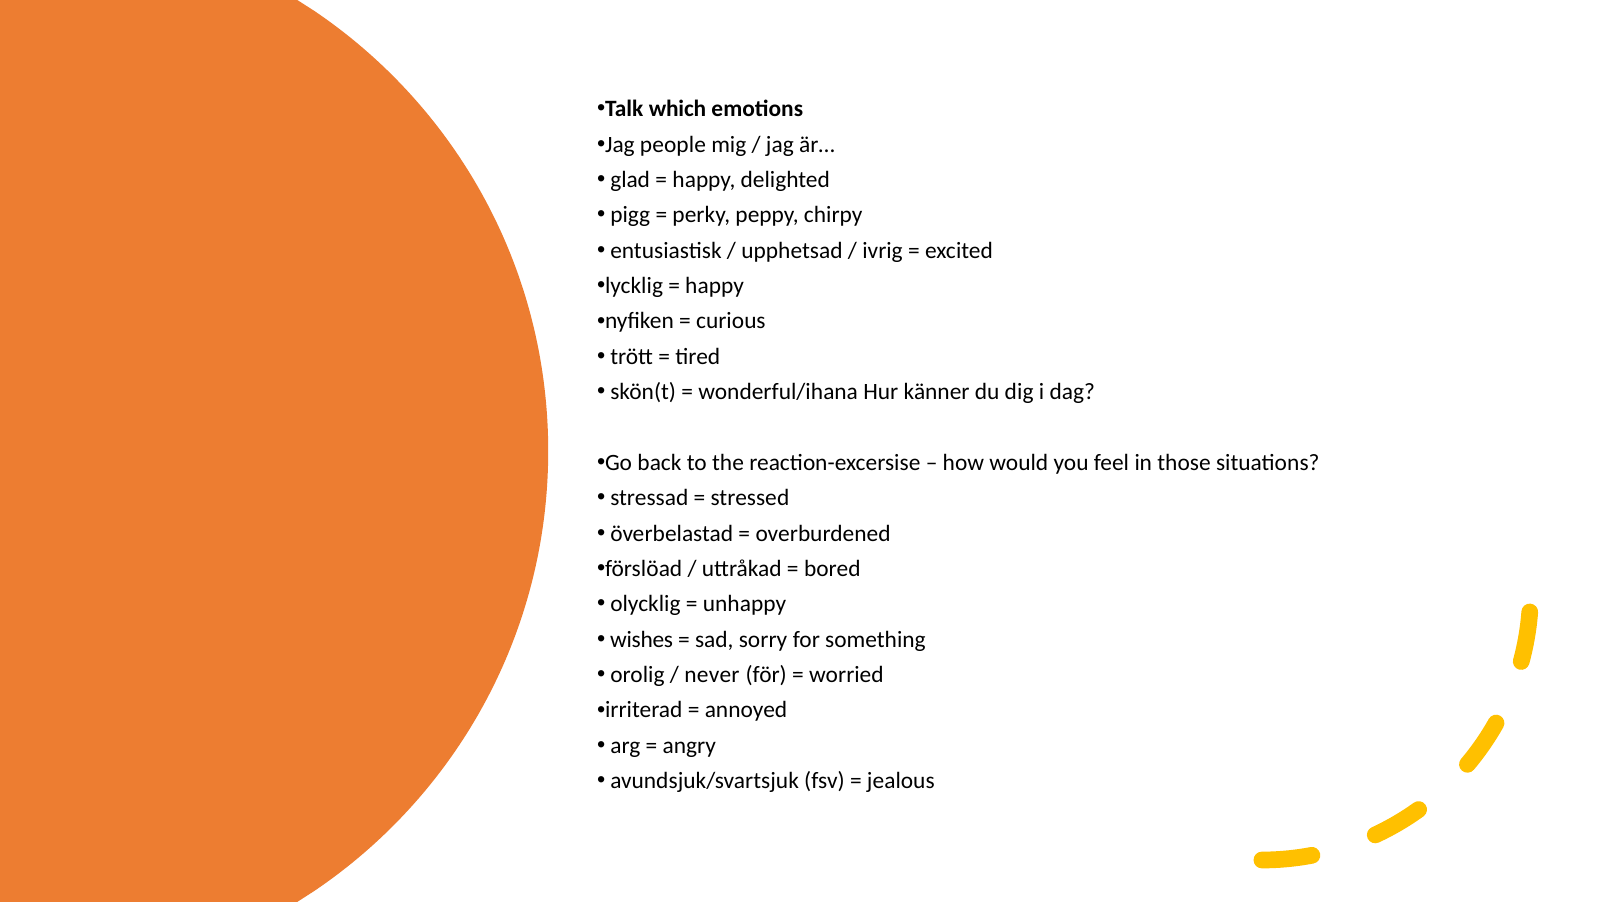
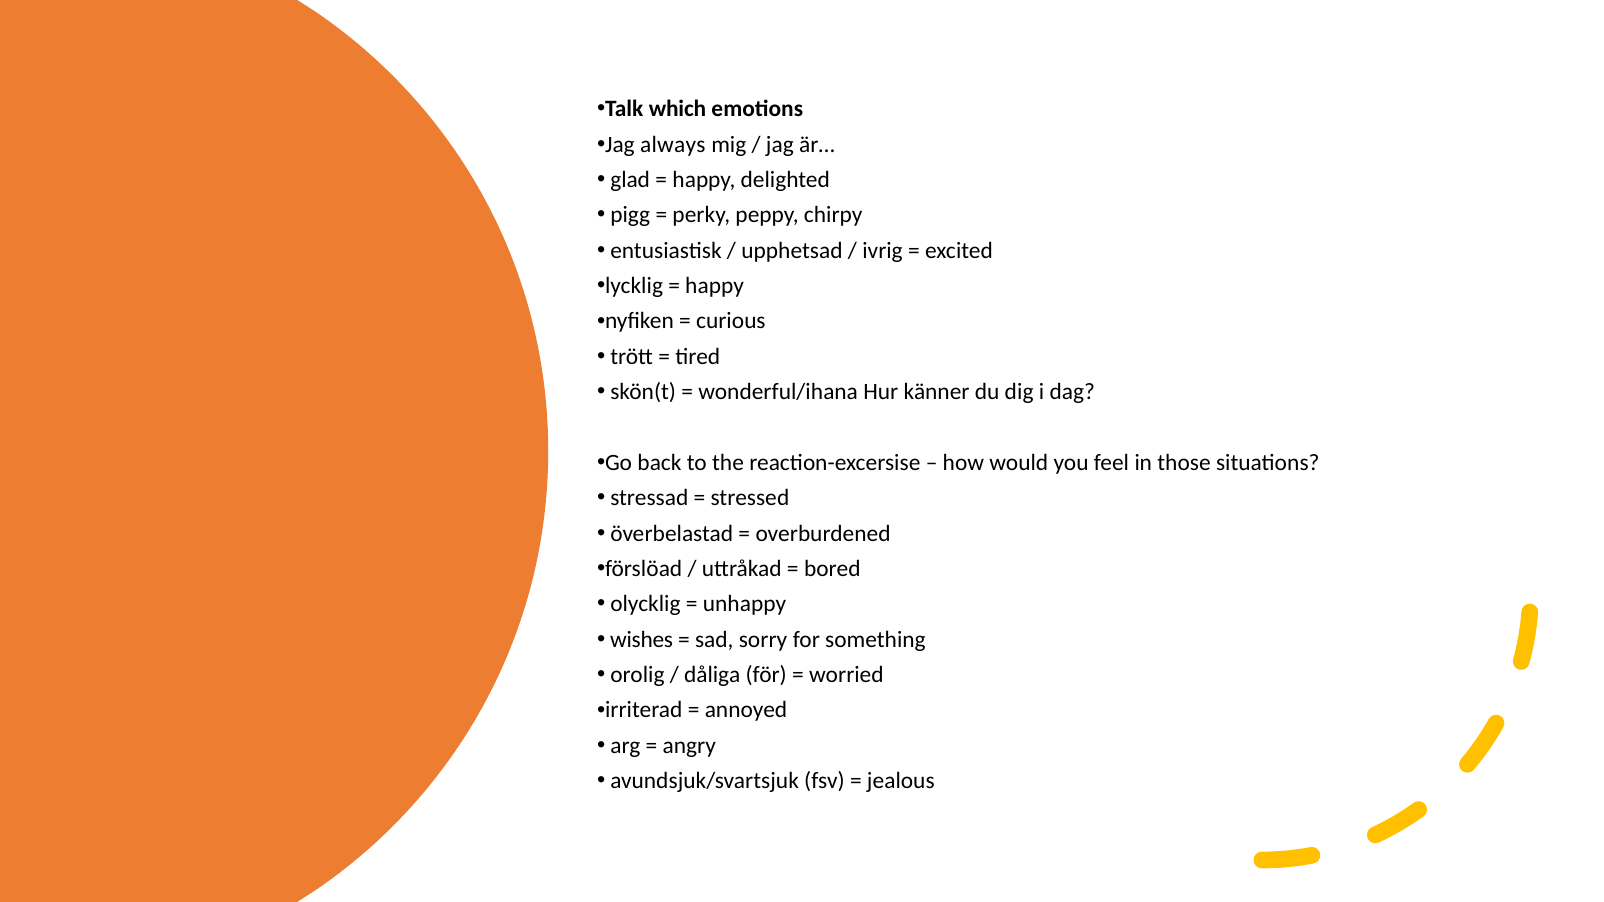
people: people -> always (673, 144)
never: never -> dåliga (712, 675)
